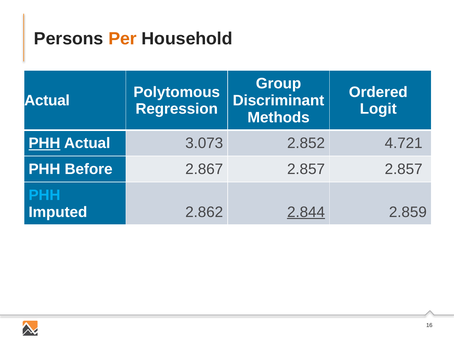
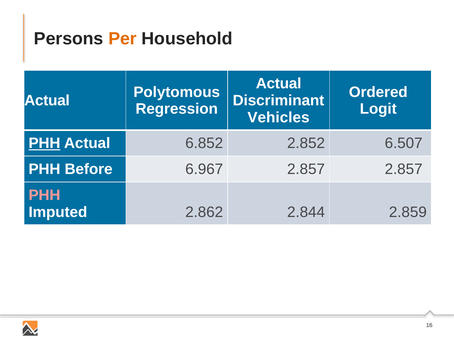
Group: Group -> Actual (279, 84)
Methods: Methods -> Vehicles (278, 118)
3.073: 3.073 -> 6.852 (204, 144)
4.721: 4.721 -> 6.507 (404, 144)
2.867: 2.867 -> 6.967 (204, 169)
PHH colour: light blue -> pink (44, 195)
2.844 underline: present -> none (306, 212)
